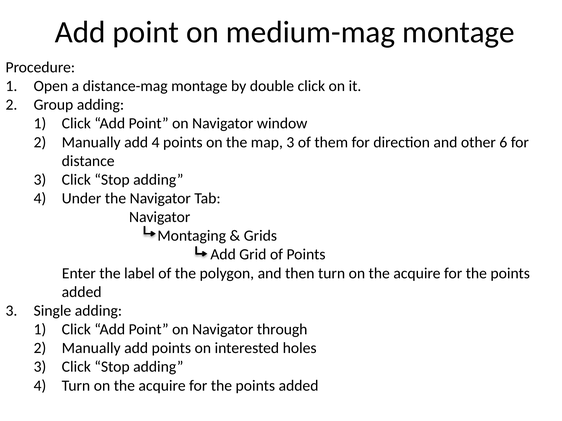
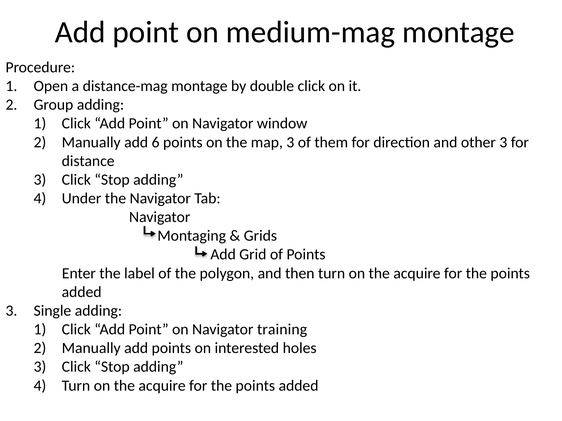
add 4: 4 -> 6 (156, 142)
other 6: 6 -> 3 (503, 142)
through: through -> training (282, 330)
